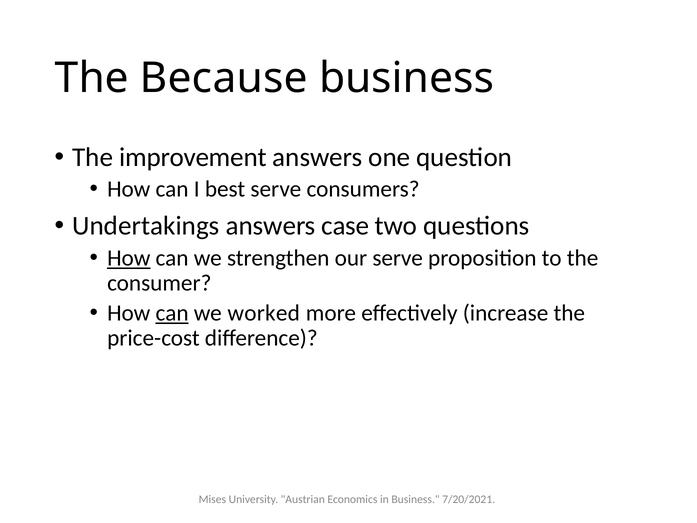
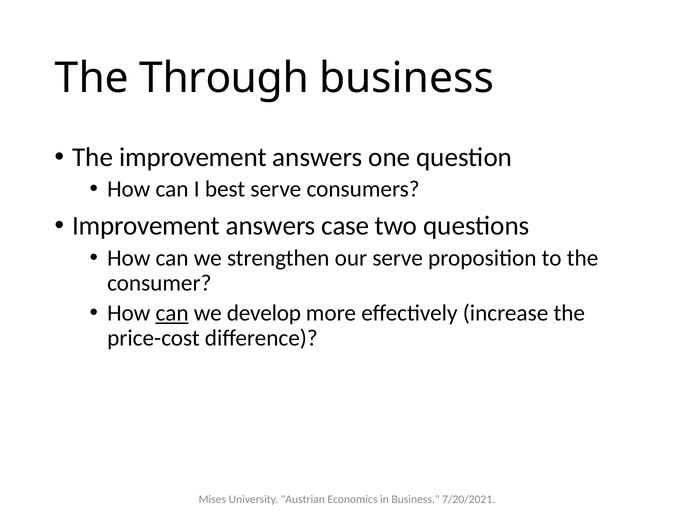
Because: Because -> Through (224, 78)
Undertakings: Undertakings -> Improvement (146, 226)
How underline: present -> none (129, 258)
worked: worked -> develop (264, 313)
